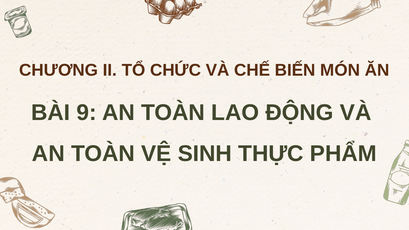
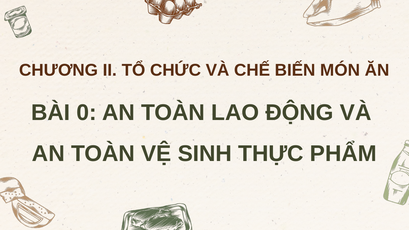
9: 9 -> 0 (87, 113)
